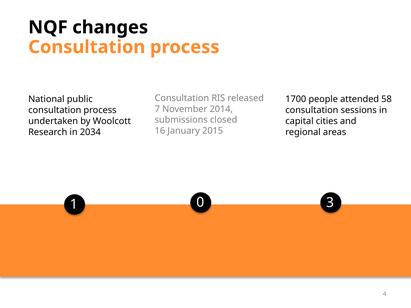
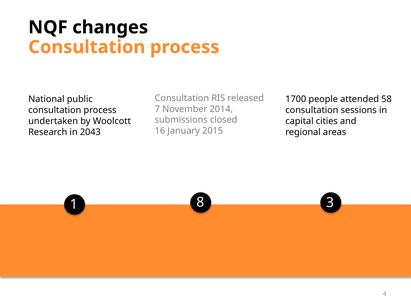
2034: 2034 -> 2043 (90, 132)
0: 0 -> 8 (200, 202)
